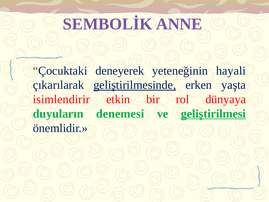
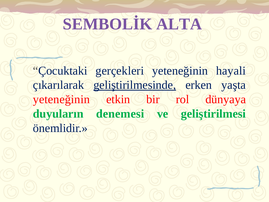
ANNE: ANNE -> ALTA (179, 24)
deneyerek: deneyerek -> gerçekleri (120, 71)
isimlendirir: isimlendirir -> yeteneğinin (61, 99)
geliştirilmesi underline: present -> none (213, 114)
